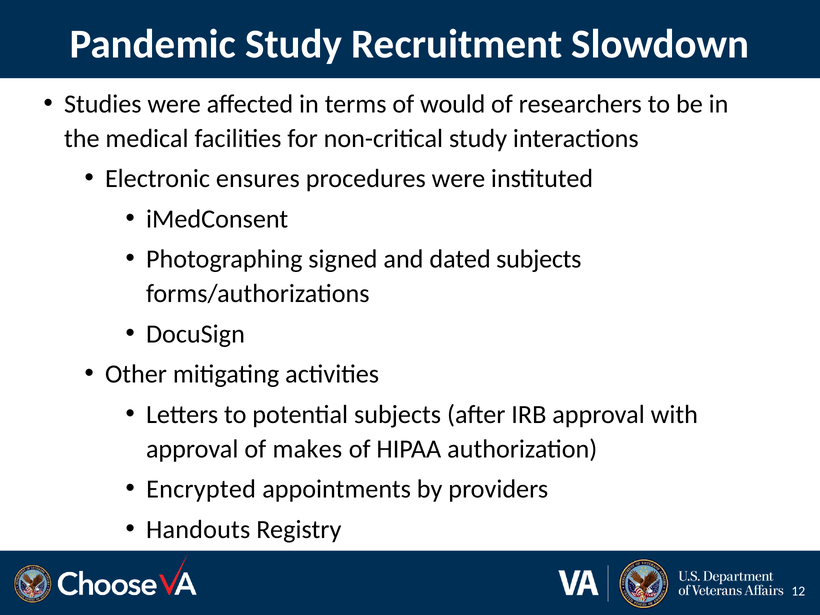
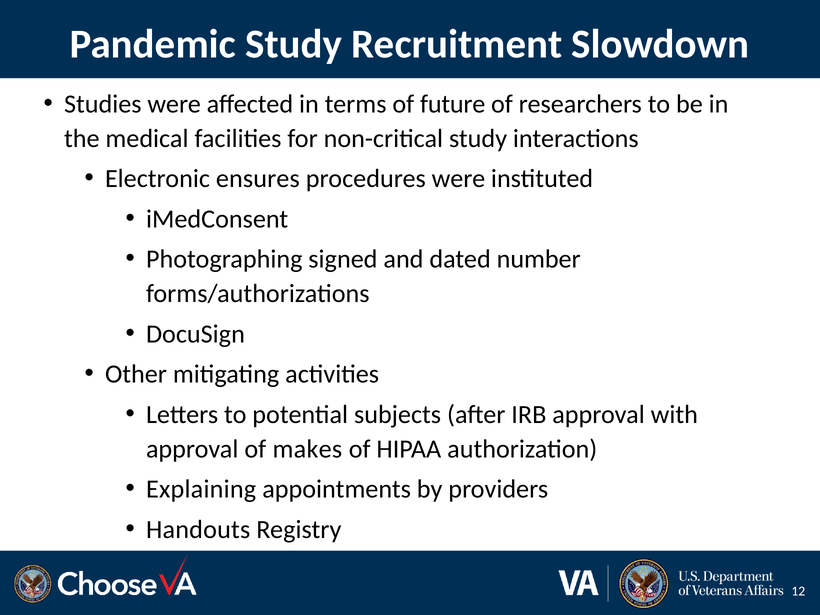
would: would -> future (453, 104)
dated subjects: subjects -> number (539, 259)
Encrypted: Encrypted -> Explaining (201, 489)
